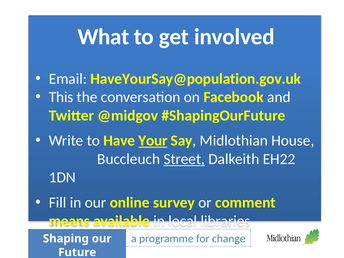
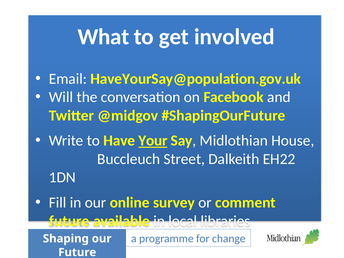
This: This -> Will (61, 97)
Street underline: present -> none (184, 159)
means: means -> future (69, 221)
